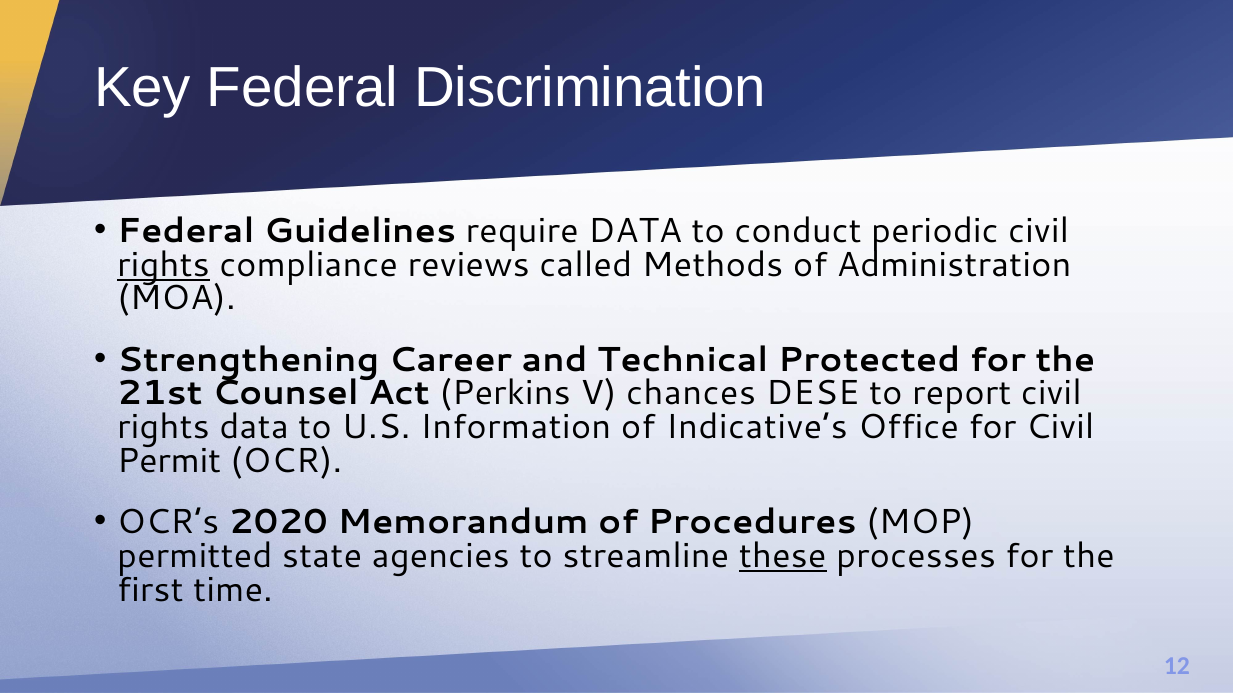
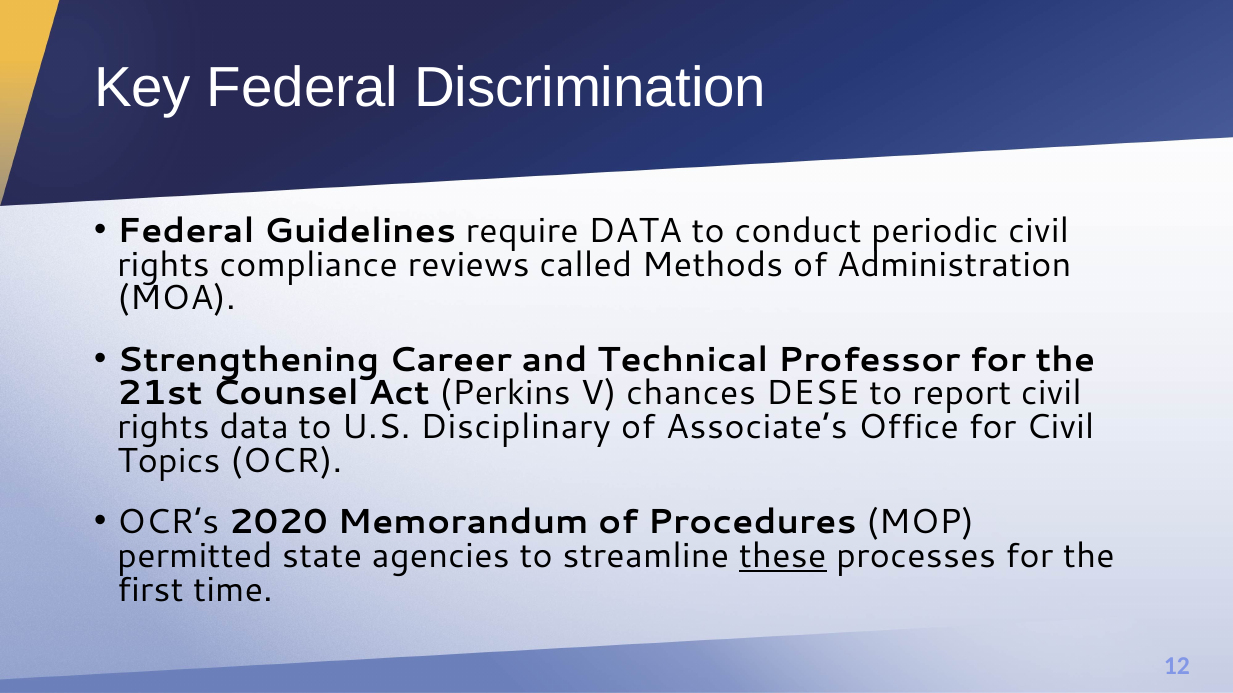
rights underline: present -> none (163, 265)
Protected: Protected -> Professor (869, 360)
Information: Information -> Disciplinary (515, 428)
Indicative’s: Indicative’s -> Associate’s (757, 428)
Permit: Permit -> Topics (169, 461)
